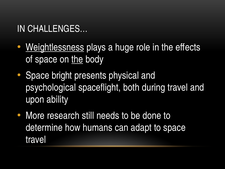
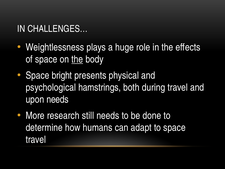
Weightlessness underline: present -> none (55, 47)
spaceflight: spaceflight -> hamstrings (100, 87)
upon ability: ability -> needs (58, 99)
